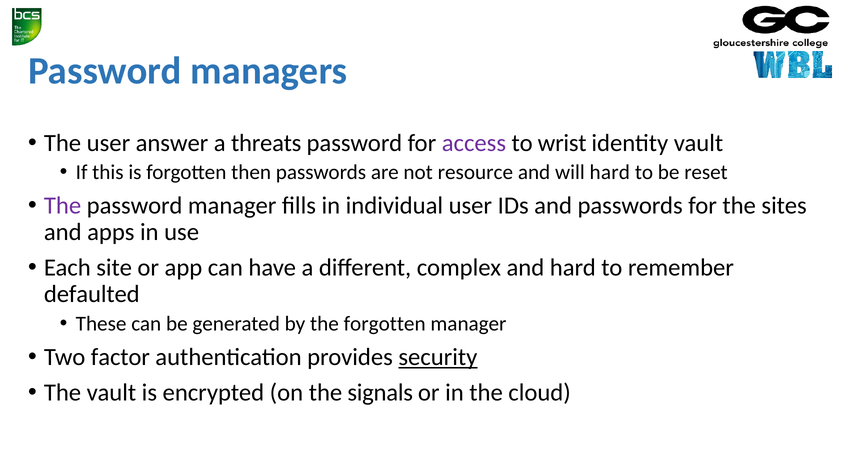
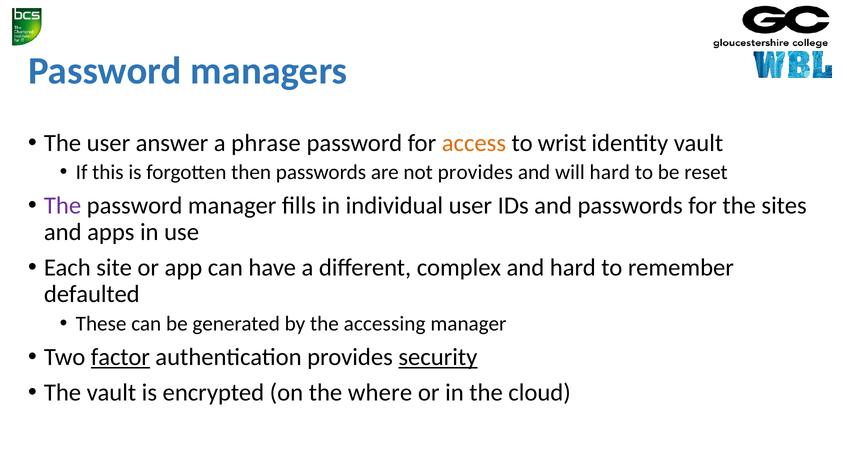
threats: threats -> phrase (266, 143)
access colour: purple -> orange (474, 143)
not resource: resource -> provides (475, 172)
the forgotten: forgotten -> accessing (385, 324)
factor underline: none -> present (120, 357)
signals: signals -> where (380, 393)
